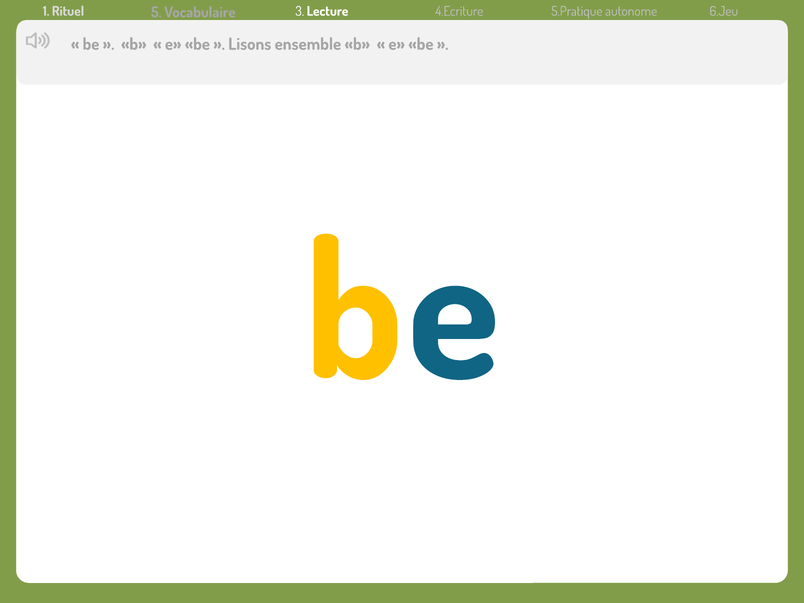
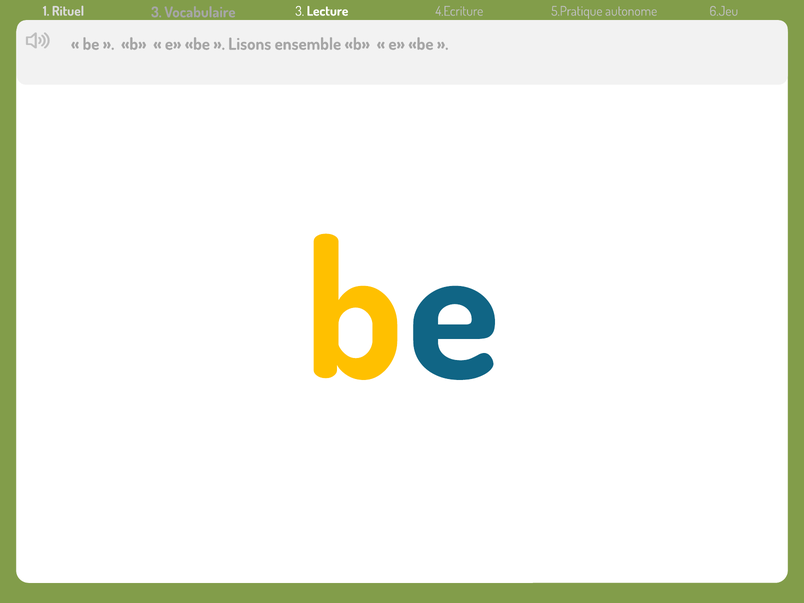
Rituel 5: 5 -> 3 (156, 12)
